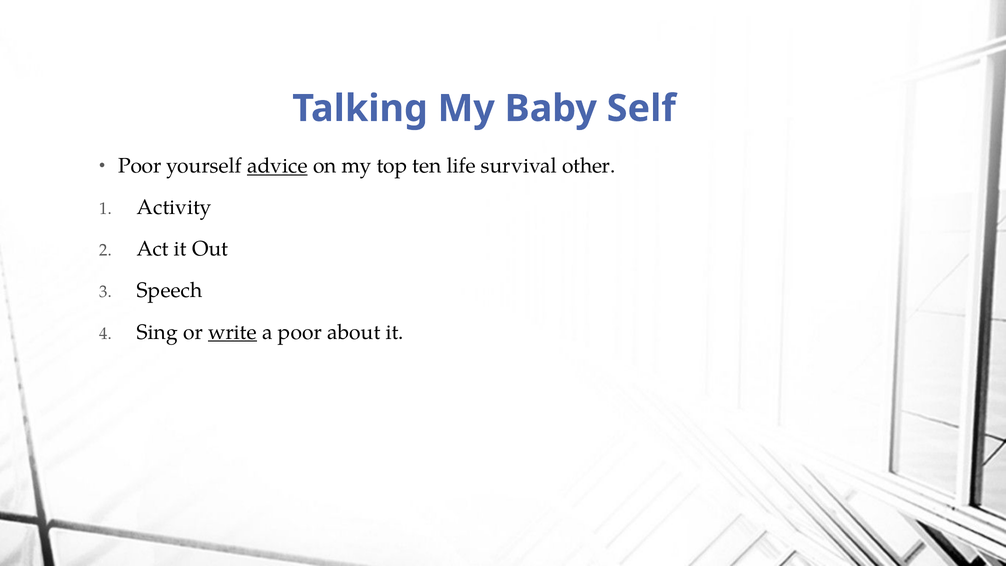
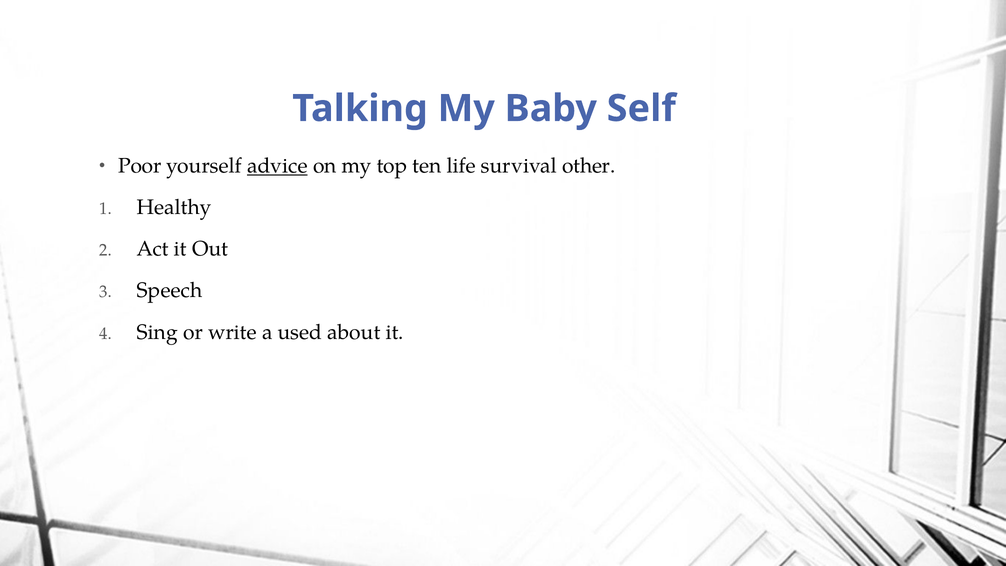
Activity: Activity -> Healthy (174, 207)
write underline: present -> none (232, 332)
a poor: poor -> used (300, 332)
